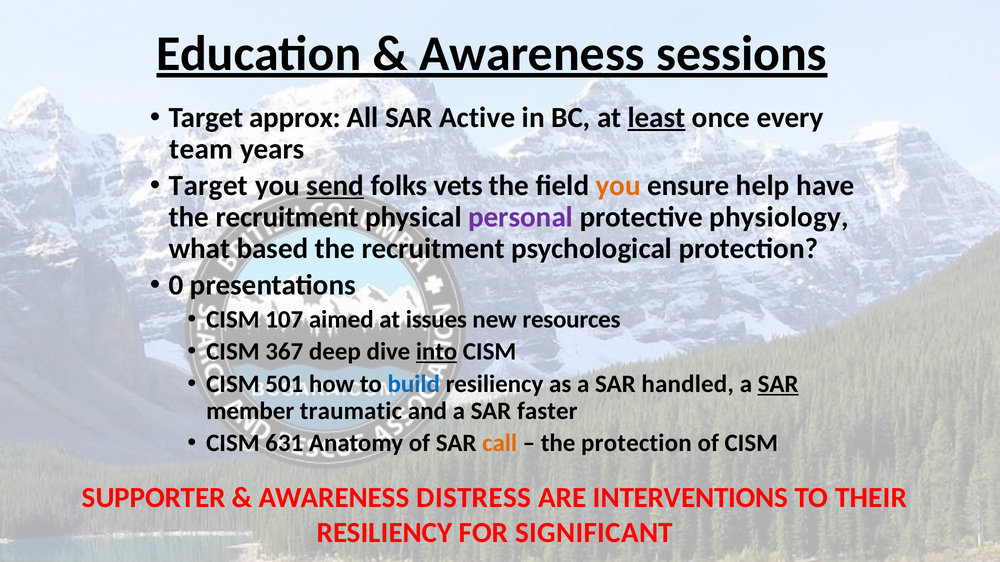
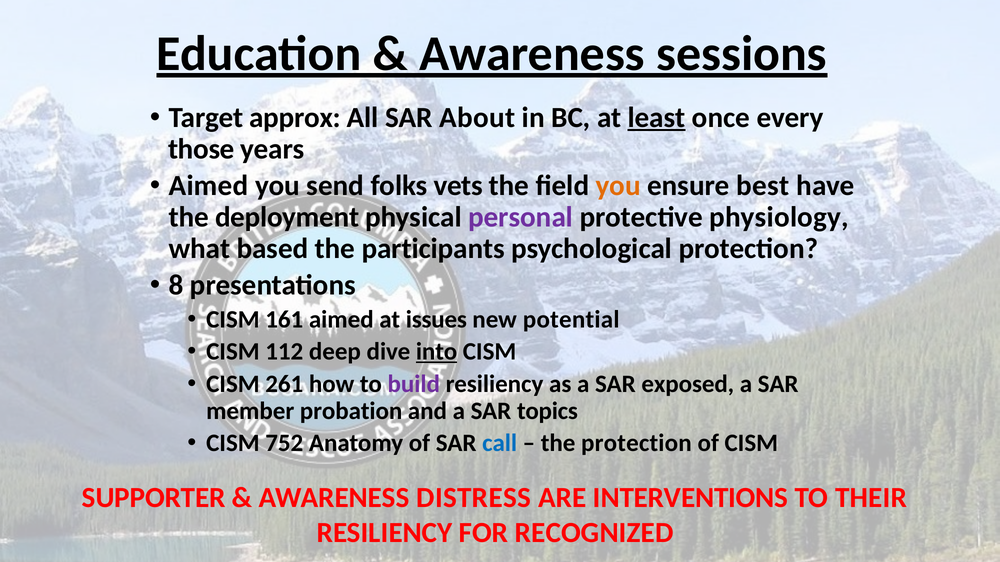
Active: Active -> About (477, 118)
team: team -> those (201, 149)
Target: Target -> Aimed (209, 186)
send underline: present -> none (335, 186)
help: help -> best (763, 186)
recruitment: recruitment -> deployment (287, 217)
recruitment: recruitment -> participants (433, 249)
0: 0 -> 8 (176, 285)
107: 107 -> 161 (284, 320)
resources: resources -> potential (571, 320)
367: 367 -> 112 (284, 352)
501: 501 -> 261 (284, 384)
build colour: blue -> purple (414, 384)
handled: handled -> exposed (688, 384)
SAR underline: present -> none (778, 384)
traumatic: traumatic -> probation (351, 411)
faster: faster -> topics (547, 411)
631: 631 -> 752 (284, 443)
call colour: orange -> blue (500, 443)
SIGNIFICANT: SIGNIFICANT -> RECOGNIZED (594, 533)
